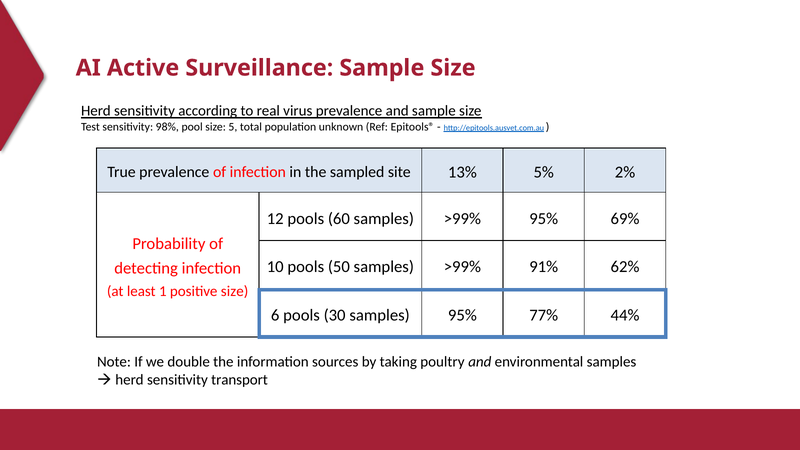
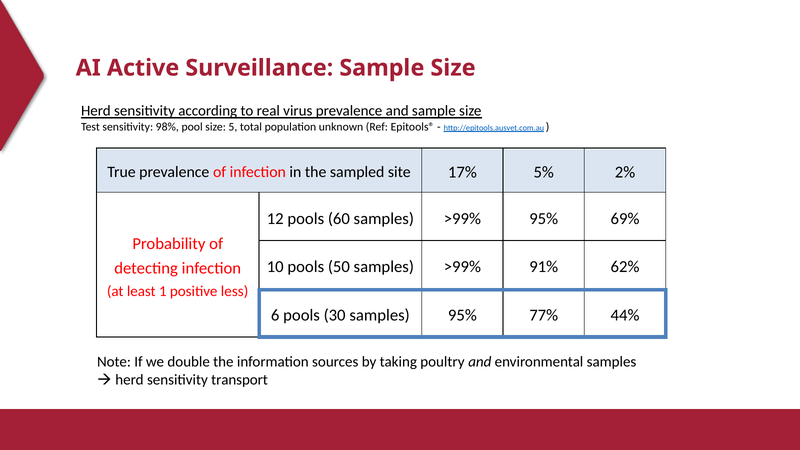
13%: 13% -> 17% (462, 172)
positive size: size -> less (235, 291)
